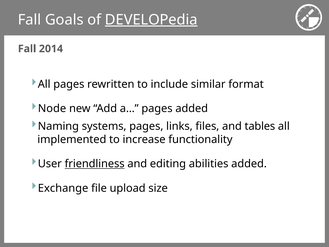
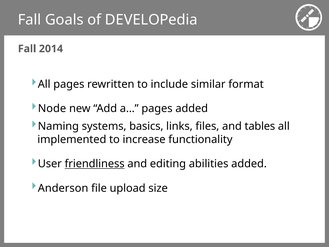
DEVELOPedia underline: present -> none (151, 20)
systems pages: pages -> basics (146, 126)
Exchange: Exchange -> Anderson (63, 188)
